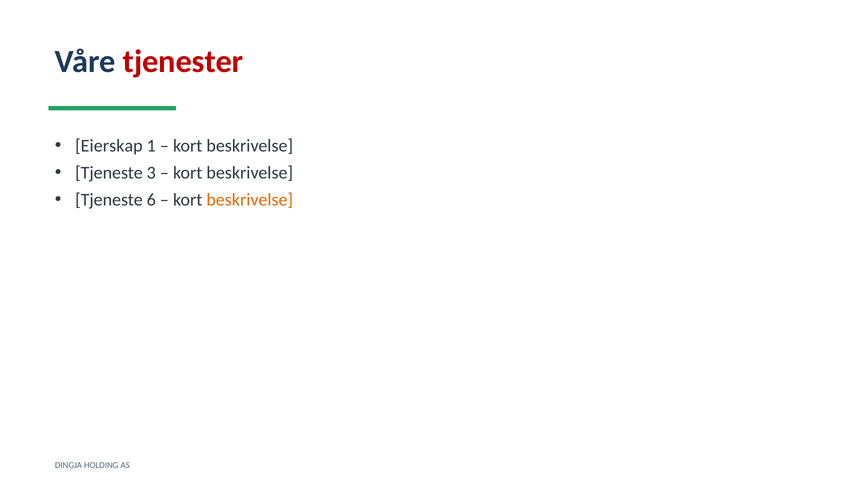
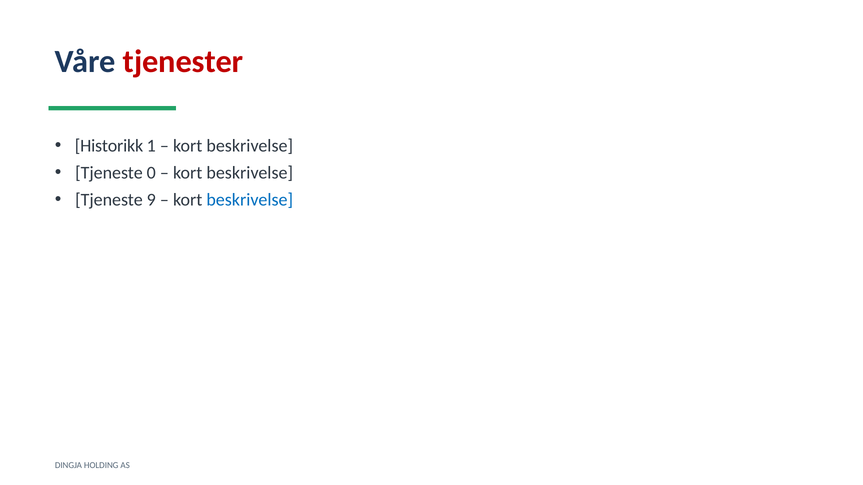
Eierskap: Eierskap -> Historikk (109, 146)
3: 3 -> 0 (151, 173)
6: 6 -> 9 (151, 200)
beskrivelse colour: orange -> blue (250, 200)
